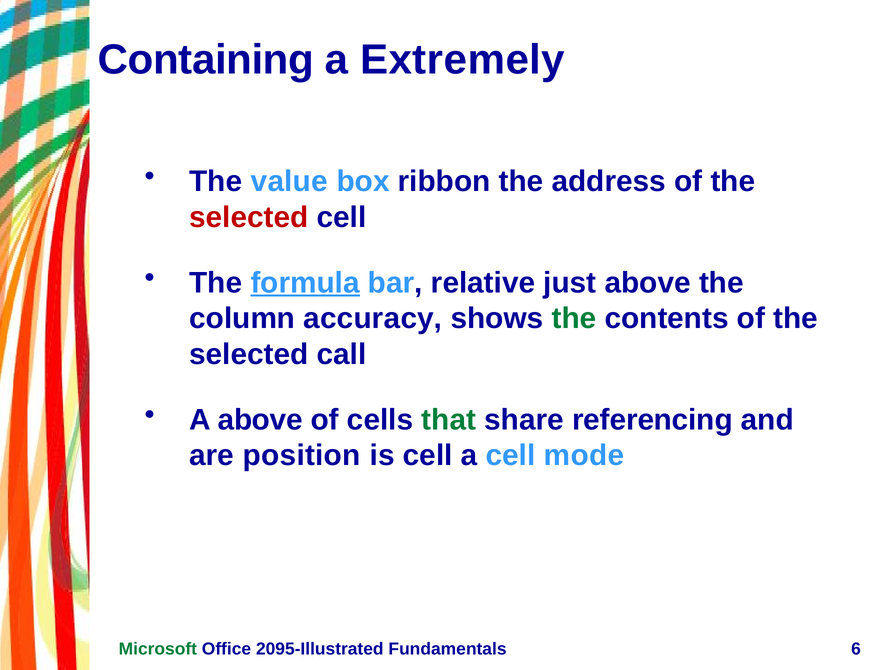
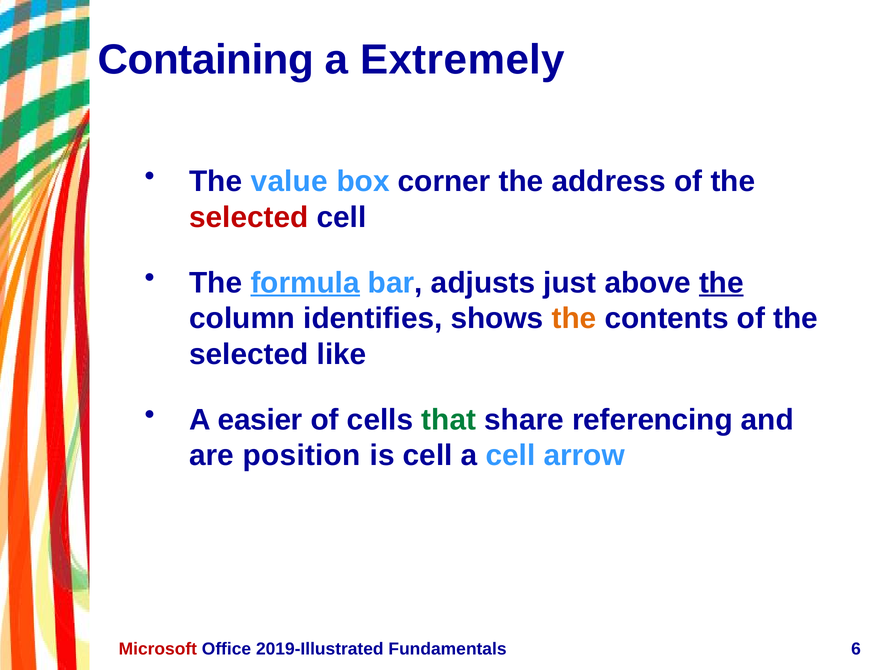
ribbon: ribbon -> corner (444, 182)
relative: relative -> adjusts (483, 283)
the underline: none -> present (721, 283)
accuracy: accuracy -> identifies (373, 319)
the colour: green -> orange (574, 319)
call: call -> like (342, 354)
A above: above -> easier (260, 420)
mode: mode -> arrow (584, 456)
Microsoft colour: green -> red (158, 649)
2095-Illustrated: 2095-Illustrated -> 2019-Illustrated (320, 649)
